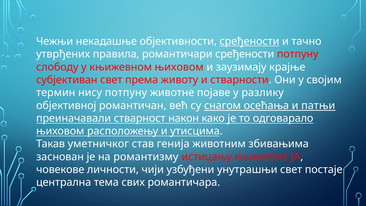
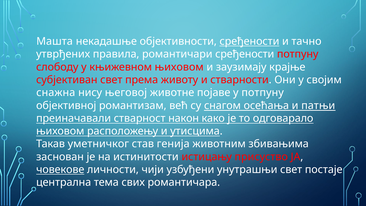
Чежњи: Чежњи -> Машта (55, 41)
термин: термин -> снажна (56, 93)
нису потпуну: потпуну -> његовој (126, 93)
у разлику: разлику -> потпуну (263, 93)
романтичан: романтичан -> романтизам (133, 105)
романтизму: романтизму -> истинитости (146, 157)
књижевне: књижевне -> присуство (261, 157)
човекове underline: none -> present (60, 170)
